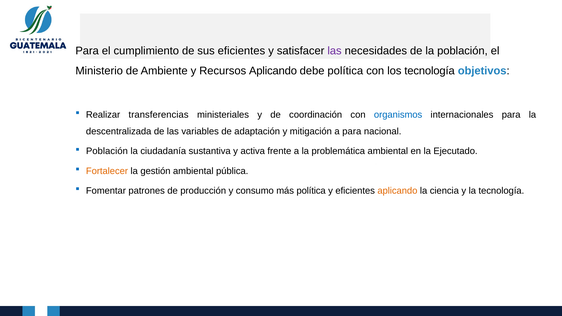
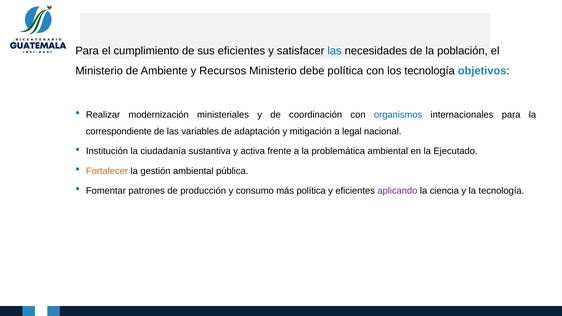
las colour: purple -> blue (335, 51)
Recursos Aplicando: Aplicando -> Ministerio (273, 71)
transferencias: transferencias -> modernización (159, 115)
descentralizada: descentralizada -> correspondiente (119, 131)
a para: para -> legal (352, 131)
Población: Población -> Institución (107, 151)
aplicando colour: orange -> purple (397, 191)
